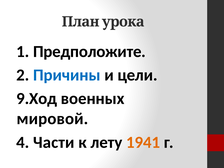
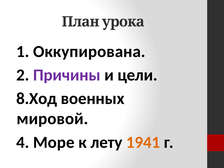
Предположите: Предположите -> Оккупирована (89, 52)
Причины colour: blue -> purple (67, 75)
9.Ход: 9.Ход -> 8.Ход (37, 99)
Части: Части -> Море (54, 142)
